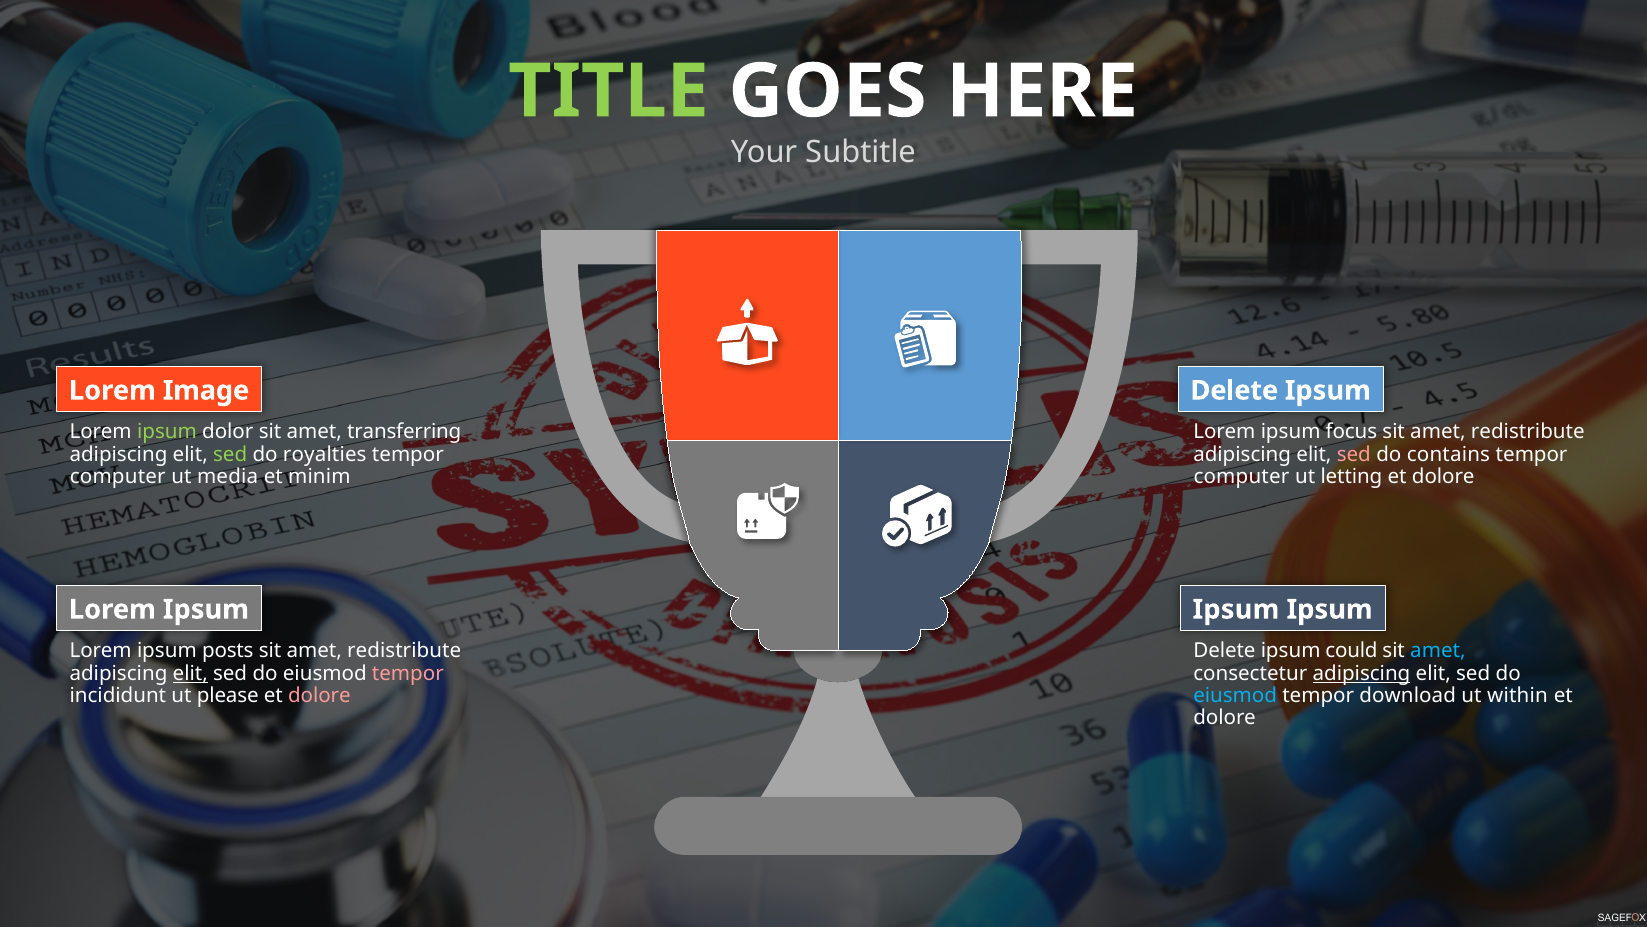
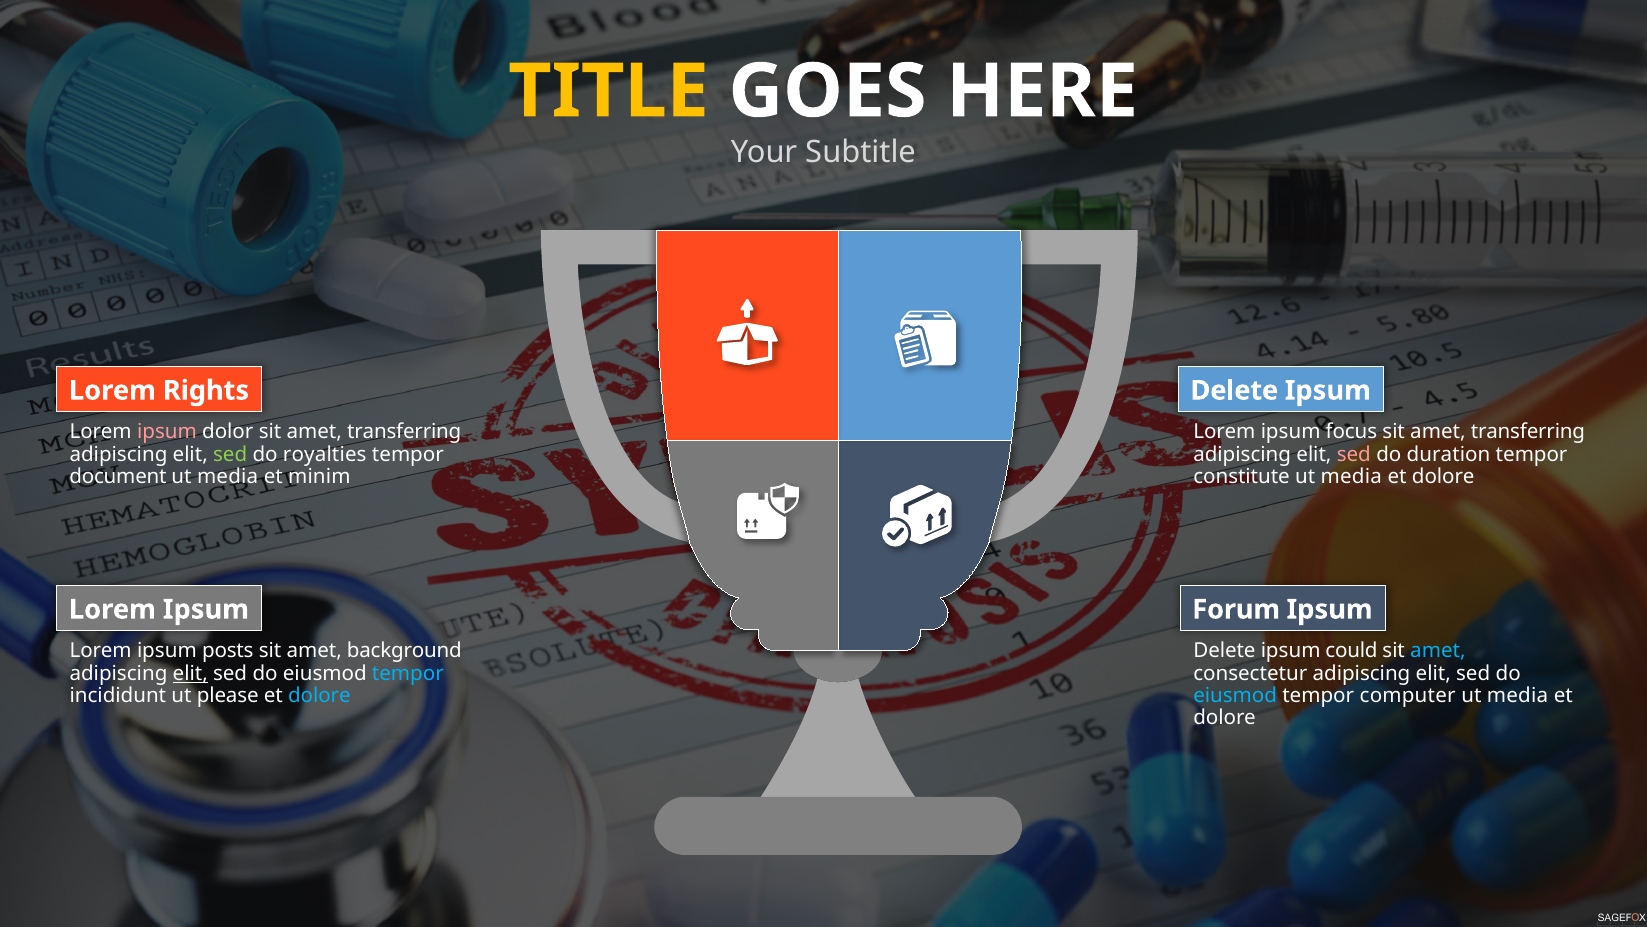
TITLE colour: light green -> yellow (609, 91)
Image: Image -> Rights (206, 390)
ipsum colour: light green -> pink (167, 432)
redistribute: redistribute -> transferring (1528, 432)
contains: contains -> duration (1449, 454)
computer: computer -> document (118, 476)
computer: computer -> constitute (1242, 476)
letting: letting -> media (1351, 476)
Ipsum: Ipsum -> Forum (1236, 609)
redistribute: redistribute -> background (404, 651)
tempor colour: pink -> light blue (408, 673)
adipiscing underline: present -> none (1361, 673)
dolore colour: pink -> light blue (319, 695)
download: download -> computer (1408, 695)
within: within -> media (1518, 695)
